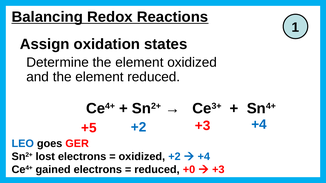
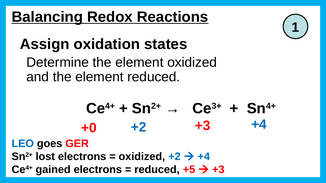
+5: +5 -> +0 (89, 128)
+0: +0 -> +5 (189, 170)
